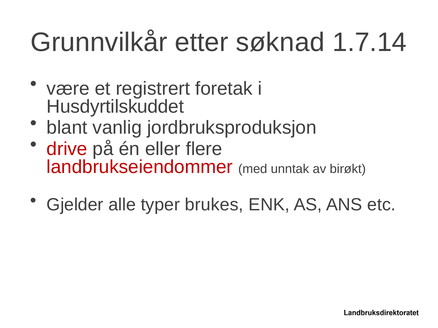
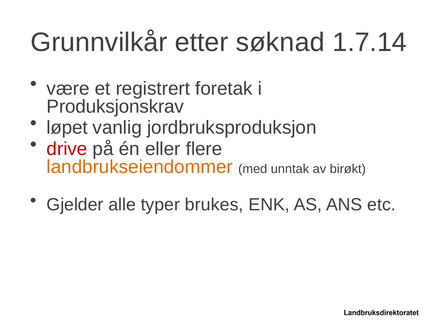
Husdyrtilskuddet: Husdyrtilskuddet -> Produksjonskrav (115, 107)
blant: blant -> løpet (67, 128)
landbrukseiendommer colour: red -> orange (140, 167)
